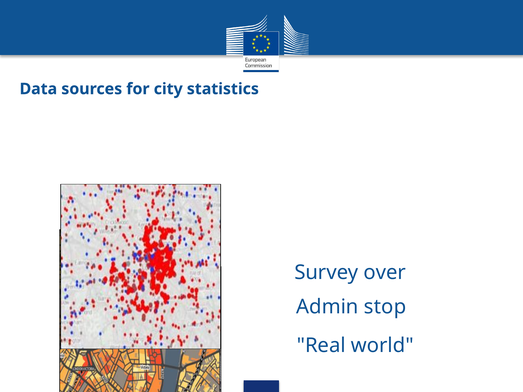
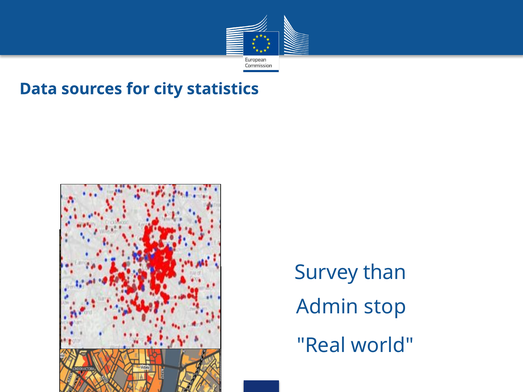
over: over -> than (385, 273)
